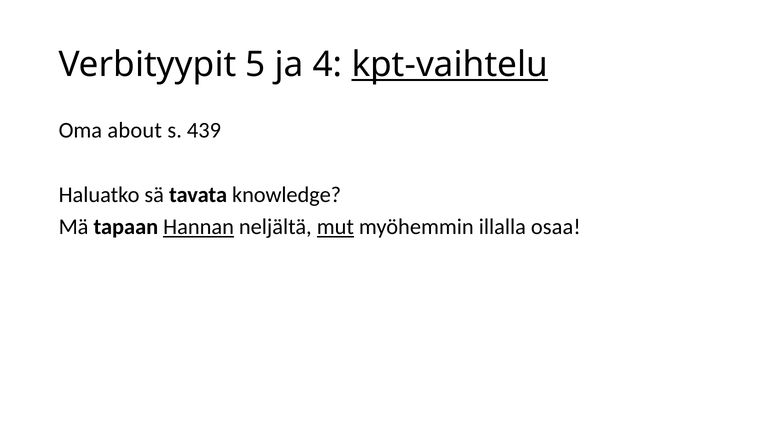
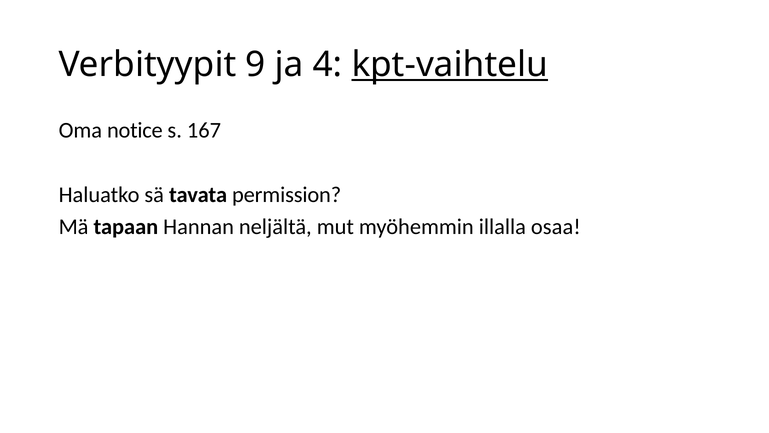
5: 5 -> 9 (256, 65)
about: about -> notice (135, 130)
439: 439 -> 167 (204, 130)
knowledge: knowledge -> permission (287, 195)
Hannan underline: present -> none (199, 227)
mut underline: present -> none (335, 227)
